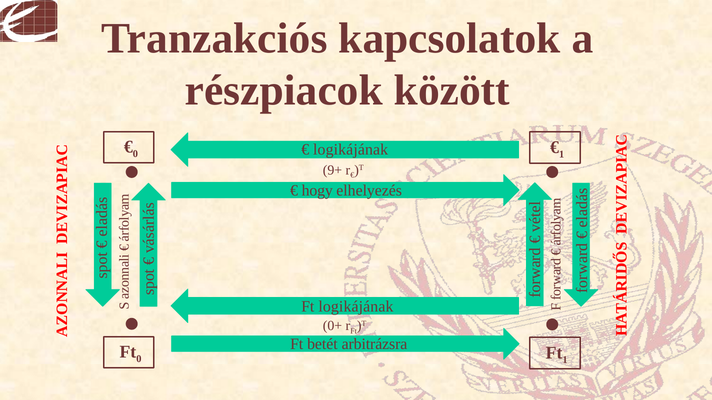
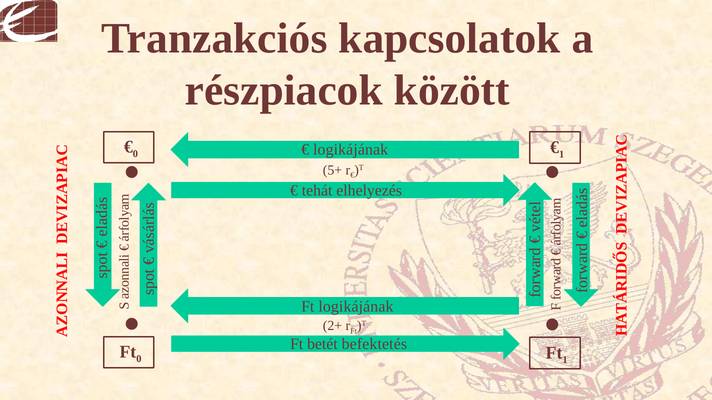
9+: 9+ -> 5+ (332, 170)
hogy: hogy -> tehát (317, 191)
0+: 0+ -> 2+ (332, 326)
arbitrázsra: arbitrázsra -> befektetés (374, 345)
